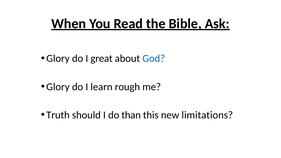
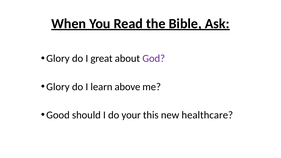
God colour: blue -> purple (154, 59)
rough: rough -> above (127, 87)
Truth: Truth -> Good (58, 115)
than: than -> your (131, 115)
limitations: limitations -> healthcare (207, 115)
